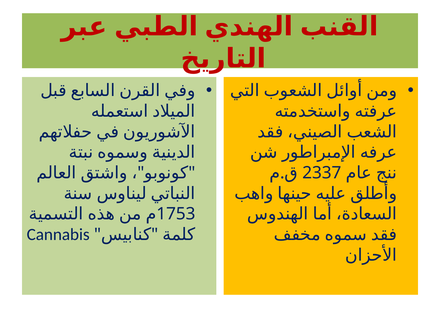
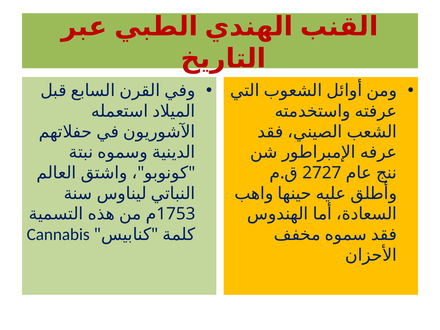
2337: 2337 -> 2727 (322, 173)
